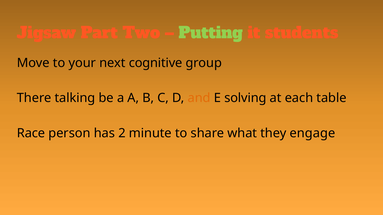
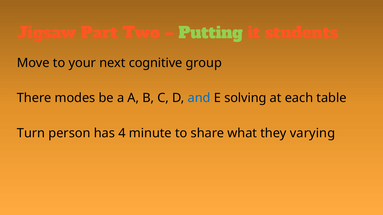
talking: talking -> modes (75, 98)
and colour: orange -> blue (199, 98)
Race: Race -> Turn (31, 133)
2: 2 -> 4 (122, 133)
engage: engage -> varying (312, 133)
